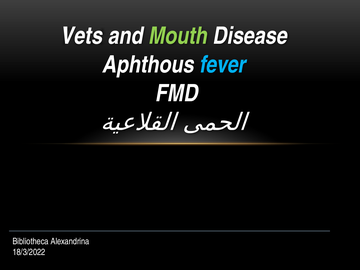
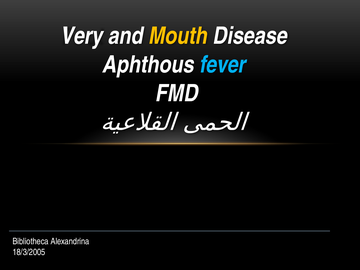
Vets: Vets -> Very (82, 36)
Mouth colour: light green -> yellow (178, 36)
18/3/2022: 18/3/2022 -> 18/3/2005 (29, 252)
